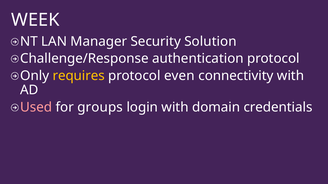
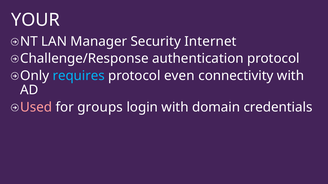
WEEK: WEEK -> YOUR (35, 20)
Solution: Solution -> Internet (210, 42)
requires colour: yellow -> light blue (79, 76)
